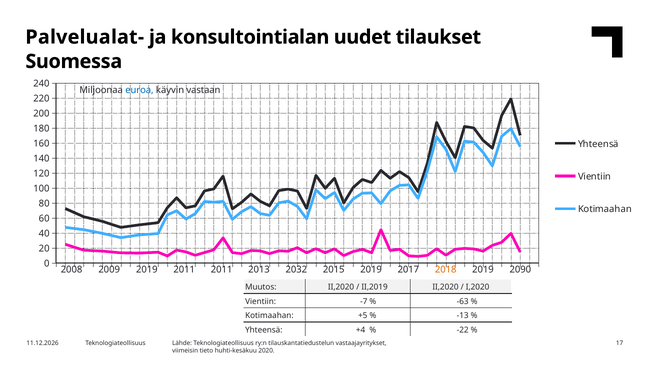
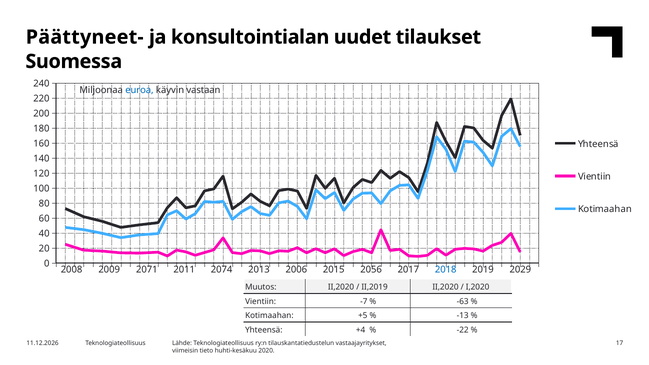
Palvelualat-: Palvelualat- -> Päättyneet- (85, 37)
2009 2019: 2019 -> 2071 (147, 270)
2011 2011: 2011 -> 2074 (222, 270)
2032: 2032 -> 2006 (296, 270)
2015 2019: 2019 -> 2056 (371, 270)
2018 colour: orange -> blue (446, 270)
2090: 2090 -> 2029 (520, 270)
